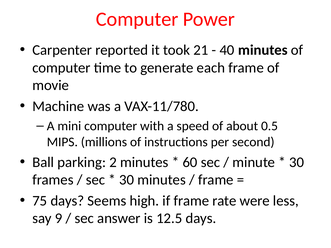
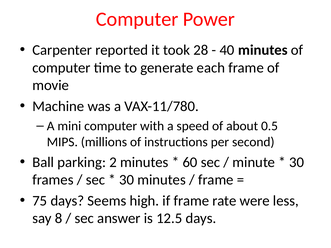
21: 21 -> 28 (201, 50)
9: 9 -> 8 (59, 219)
